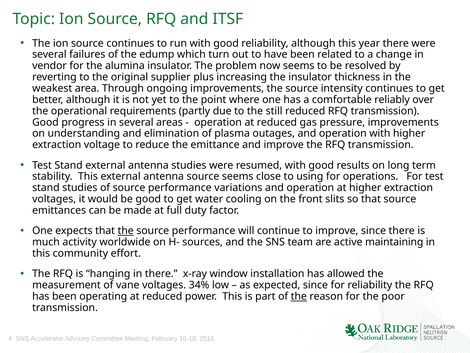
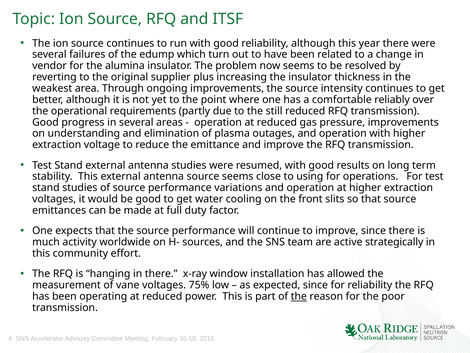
the underline: present -> none (126, 230)
maintaining: maintaining -> strategically (394, 242)
34%: 34% -> 75% (199, 285)
